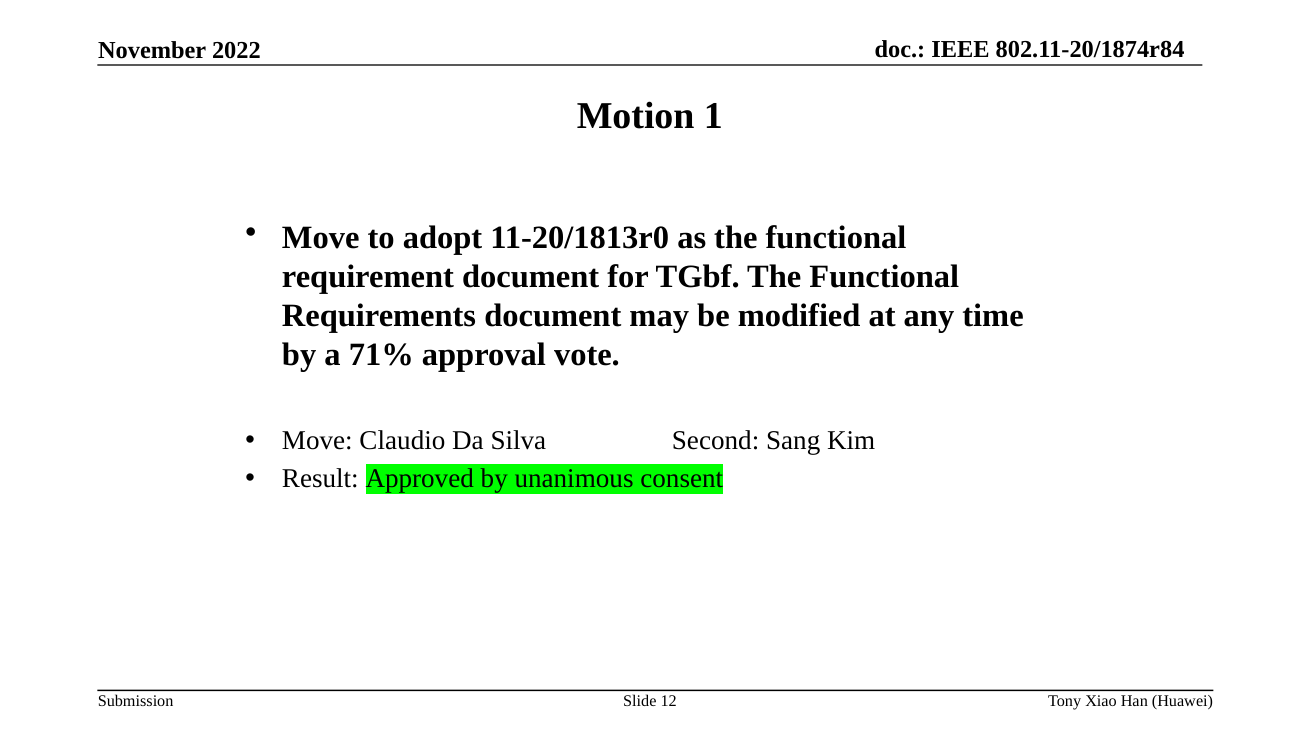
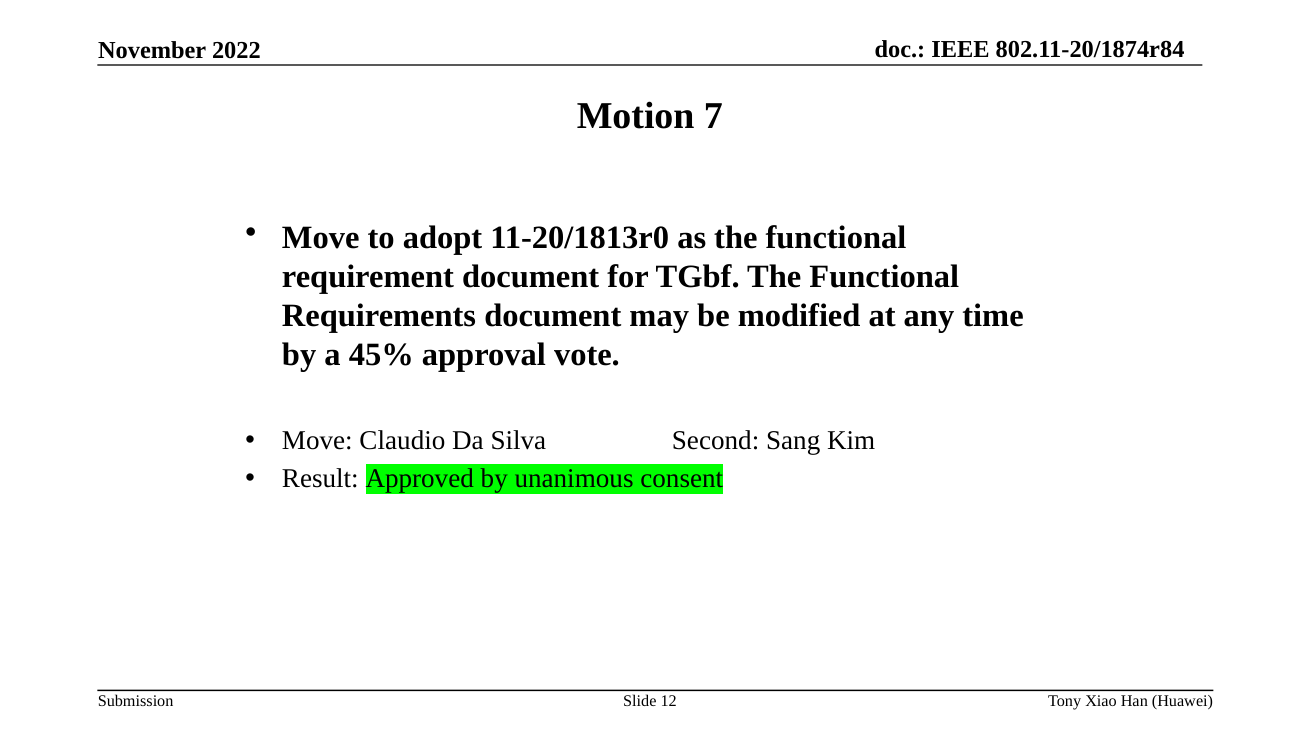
1: 1 -> 7 (713, 116)
71%: 71% -> 45% (381, 355)
